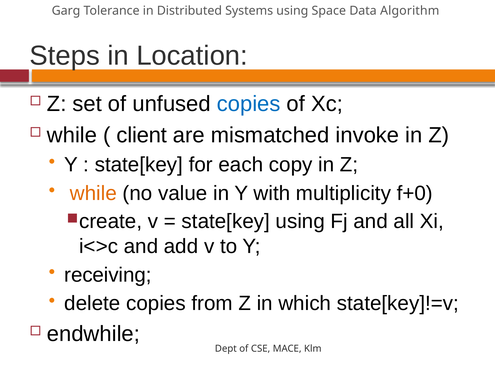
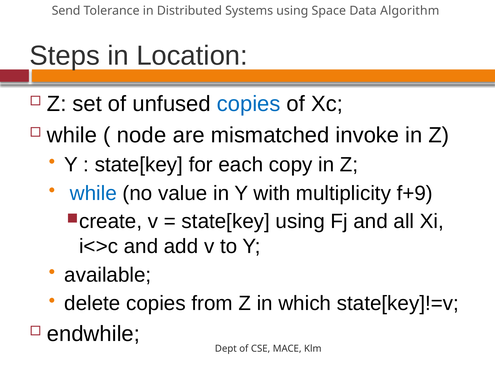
Garg: Garg -> Send (66, 11)
client: client -> node (142, 135)
while colour: orange -> blue (93, 193)
f+0: f+0 -> f+9 (415, 193)
receiving: receiving -> available (108, 274)
